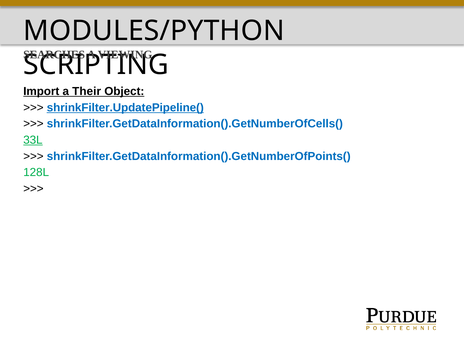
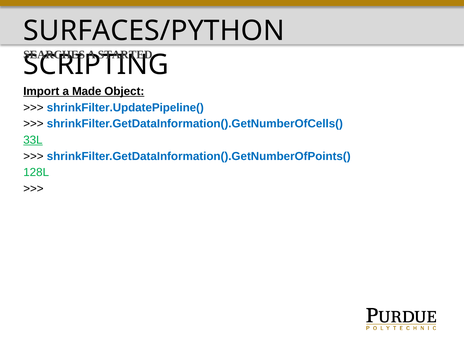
MODULES/PYTHON: MODULES/PYTHON -> SURFACES/PYTHON (154, 31)
VIEWING: VIEWING -> STARTED (125, 55)
Their: Their -> Made (87, 91)
shrinkFilter.UpdatePipeline( underline: present -> none (125, 108)
